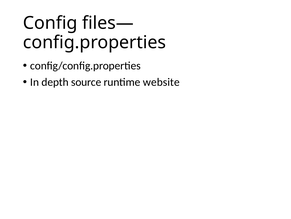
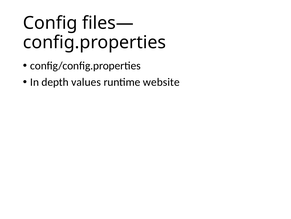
source: source -> values (86, 82)
